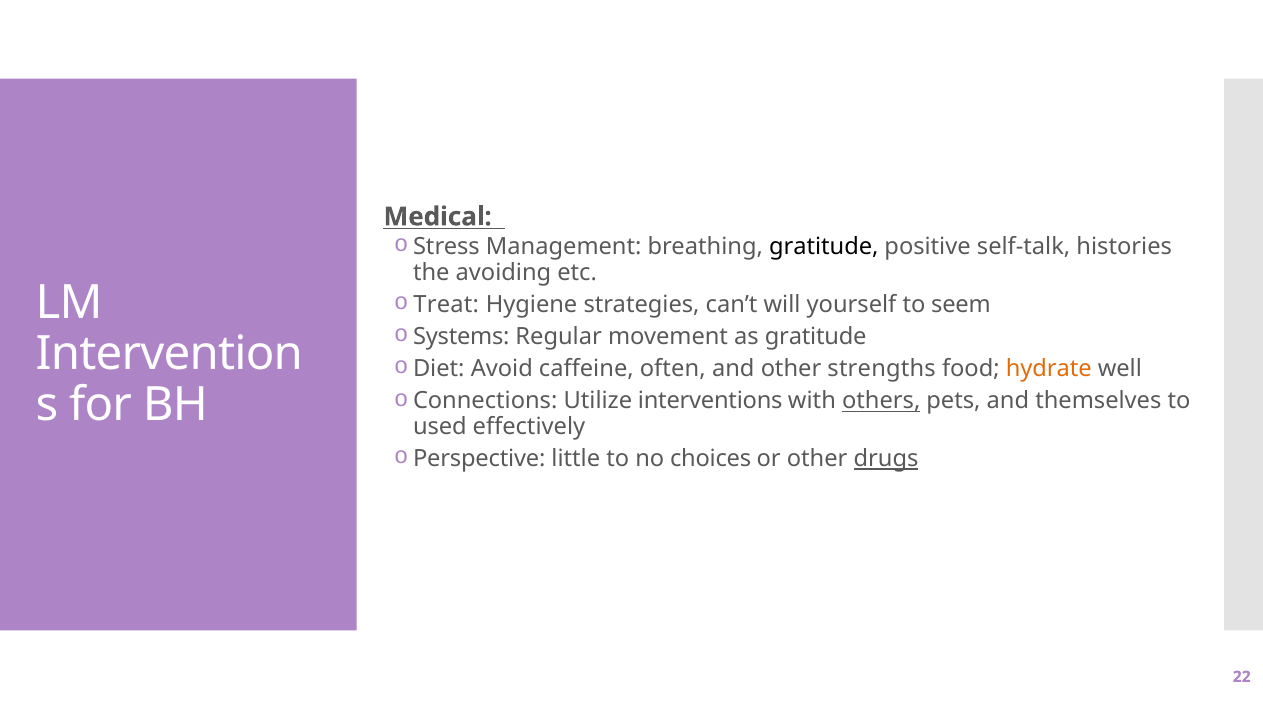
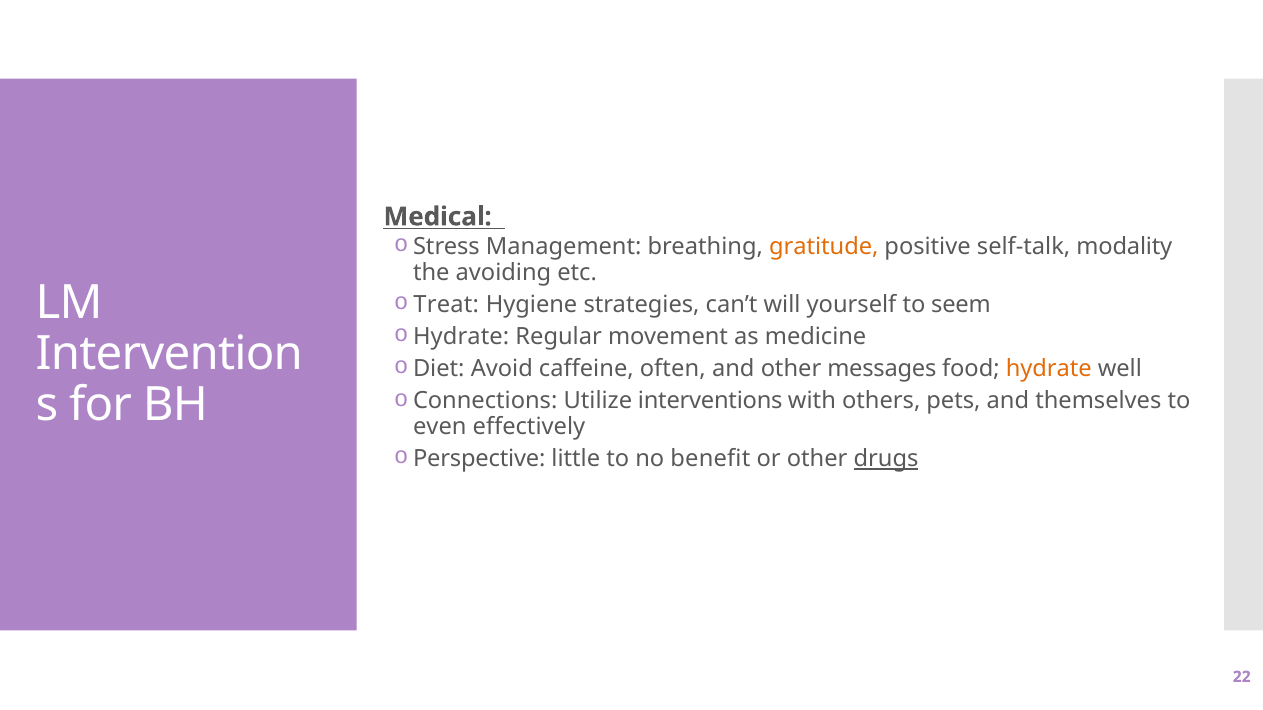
gratitude colour: black -> orange (824, 247)
histories: histories -> modality (1124, 247)
Systems: Systems -> Hydrate (461, 337)
as gratitude: gratitude -> medicine (816, 337)
strengths: strengths -> messages (882, 369)
others underline: present -> none (881, 401)
used: used -> even (440, 427)
choices: choices -> benefit (710, 459)
